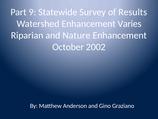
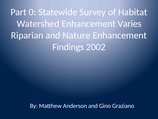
9: 9 -> 0 (32, 12)
Results: Results -> Habitat (133, 12)
October: October -> Findings (68, 47)
